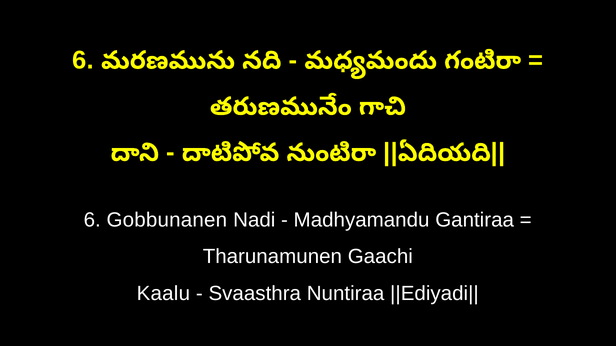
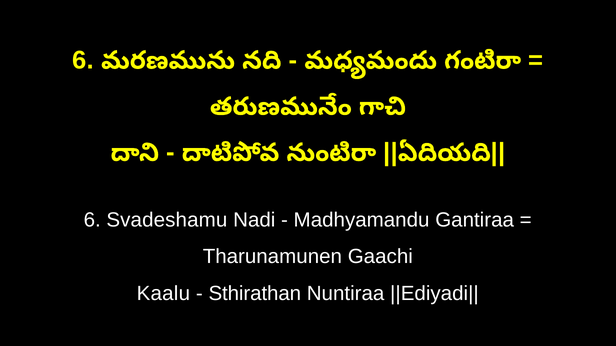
Gobbunanen: Gobbunanen -> Svadeshamu (167, 220)
Svaasthra: Svaasthra -> Sthirathan (255, 294)
